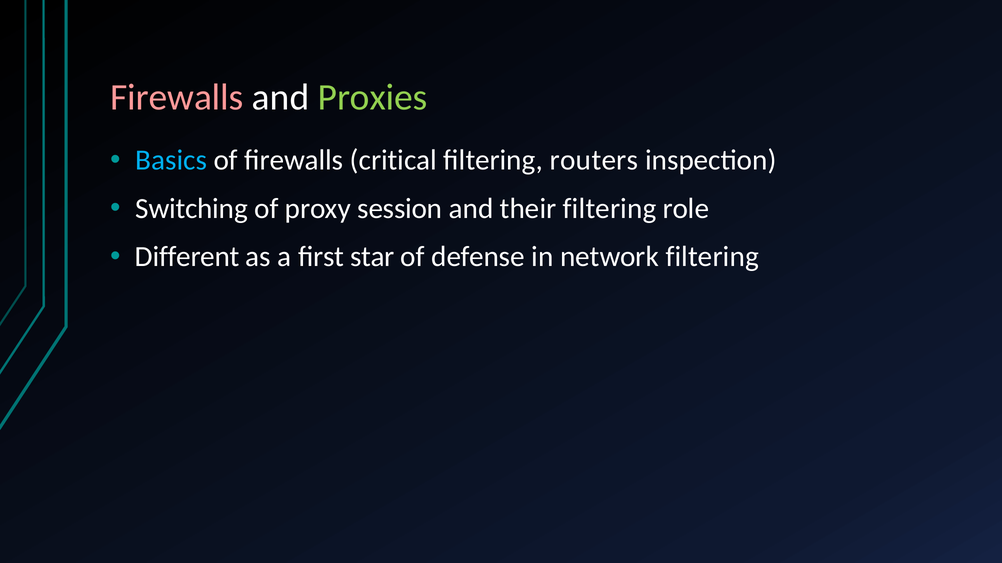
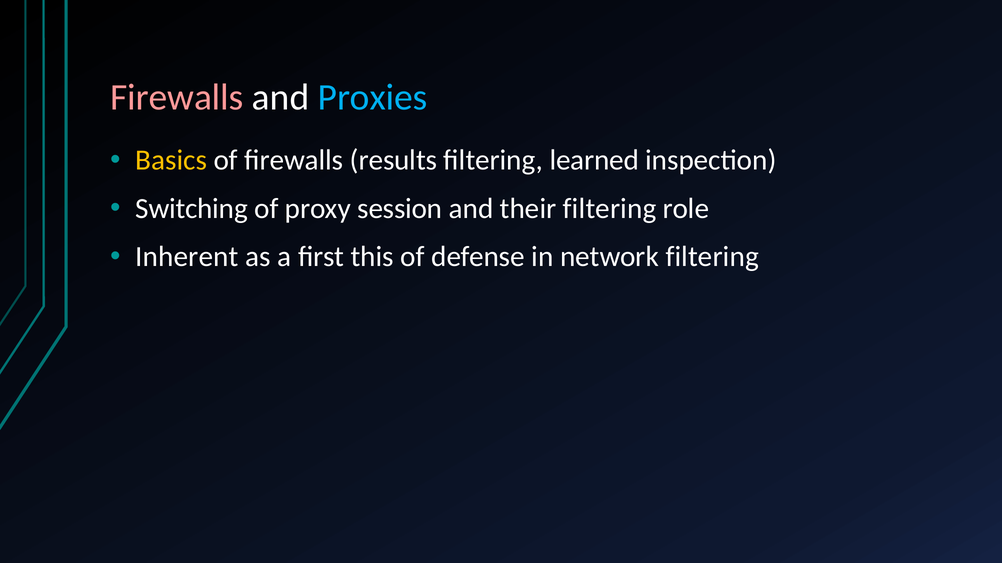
Proxies colour: light green -> light blue (373, 98)
Basics colour: light blue -> yellow (171, 161)
critical: critical -> results (394, 161)
routers: routers -> learned (594, 161)
Different: Different -> Inherent (187, 257)
star: star -> this (372, 257)
